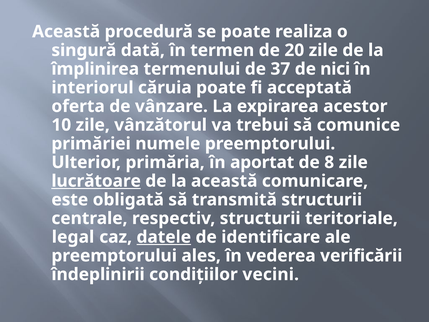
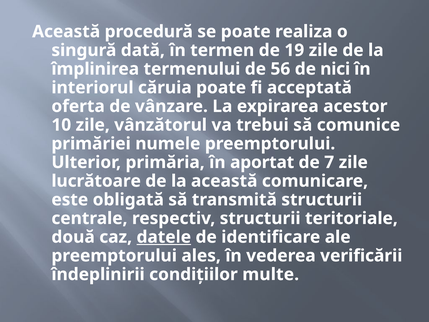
20: 20 -> 19 (294, 50)
37: 37 -> 56 (280, 69)
8: 8 -> 7 (329, 162)
lucrătoare underline: present -> none (96, 181)
legal: legal -> două (73, 237)
vecini: vecini -> multe (271, 274)
